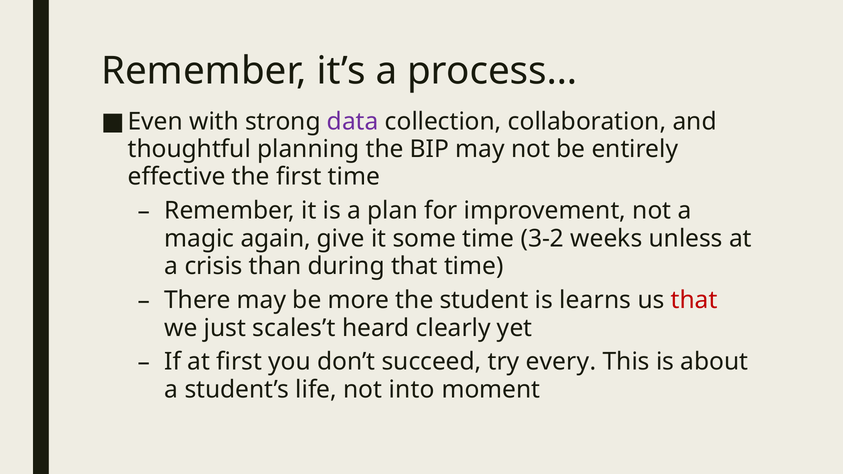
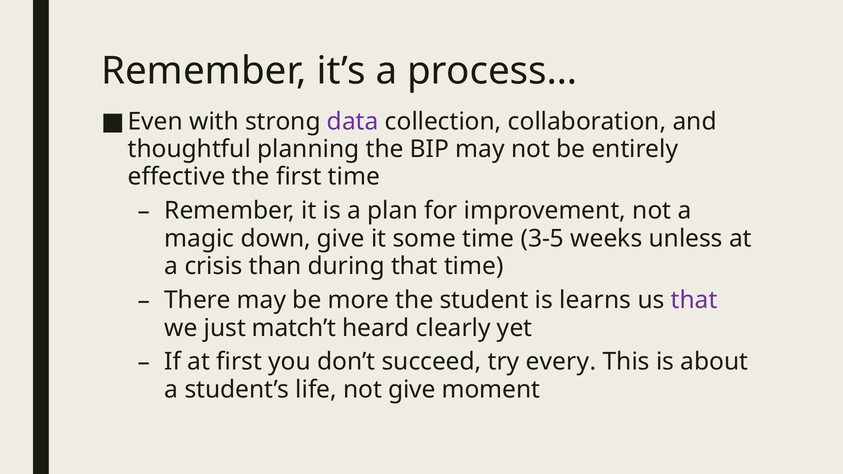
again: again -> down (276, 239)
3-2: 3-2 -> 3-5 (542, 239)
that colour: red -> purple (694, 300)
scales’t: scales’t -> match’t (294, 328)
not into: into -> give (412, 390)
